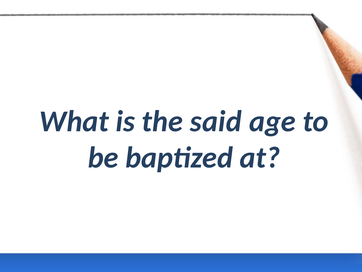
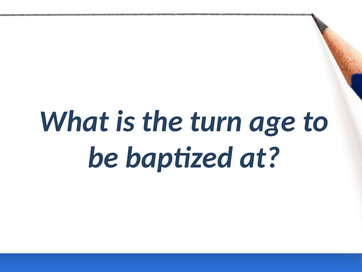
said: said -> turn (216, 121)
